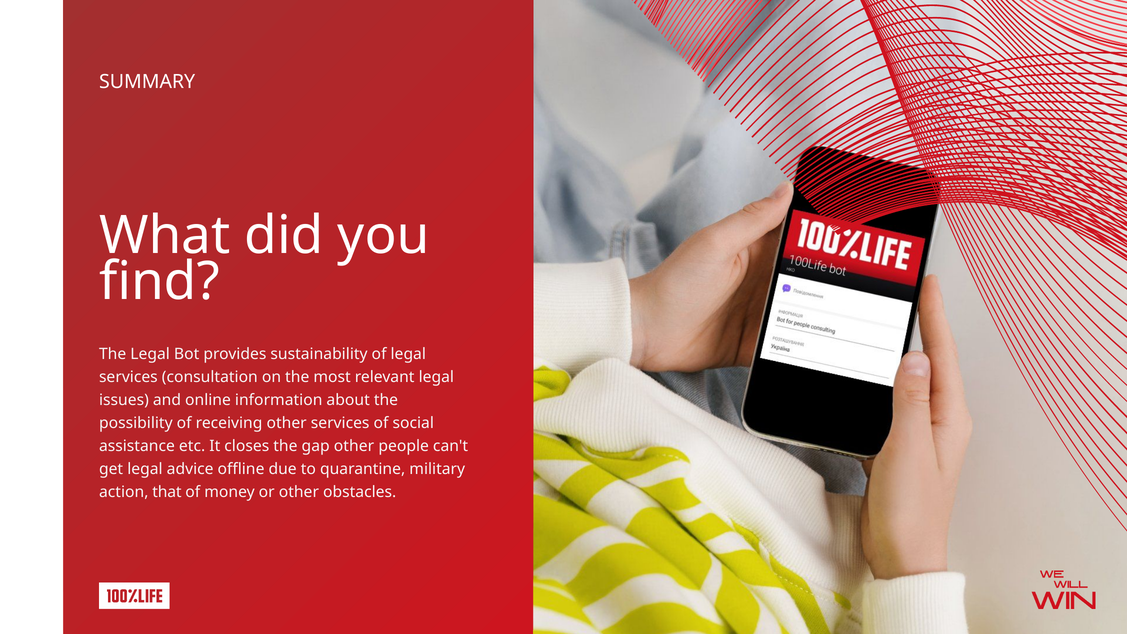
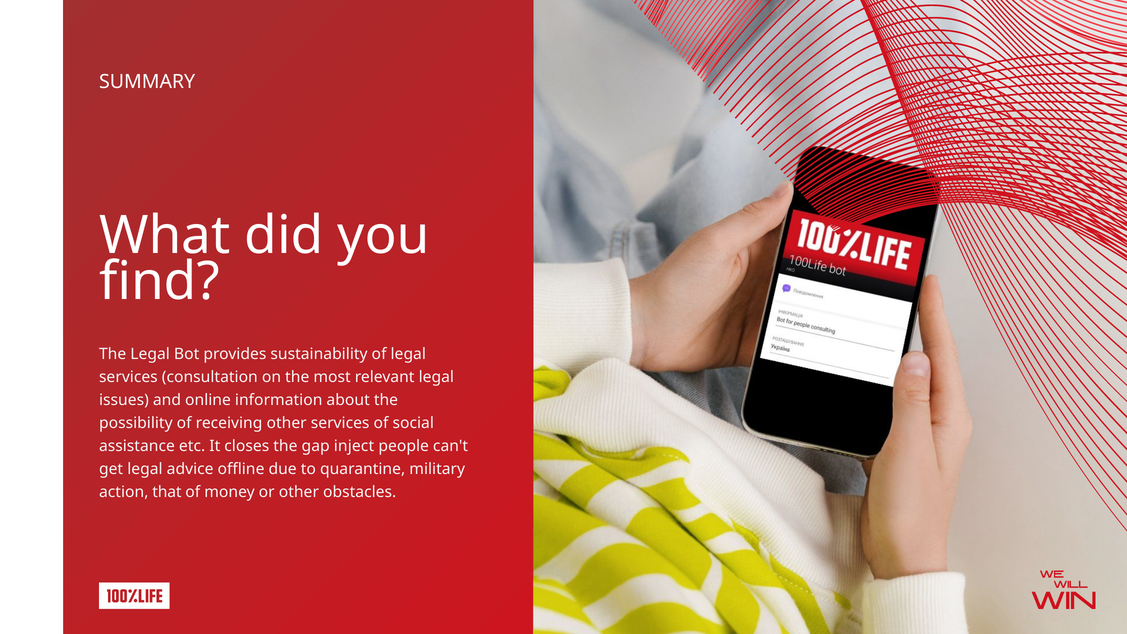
gap other: other -> inject (354, 446)
